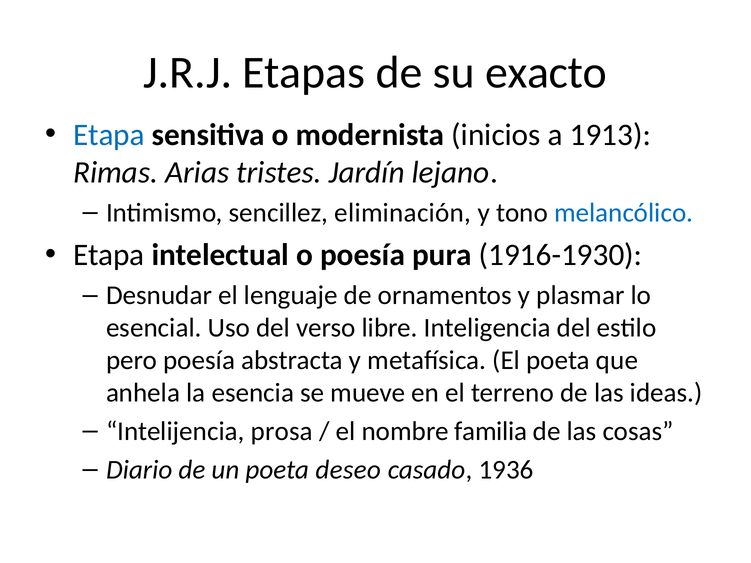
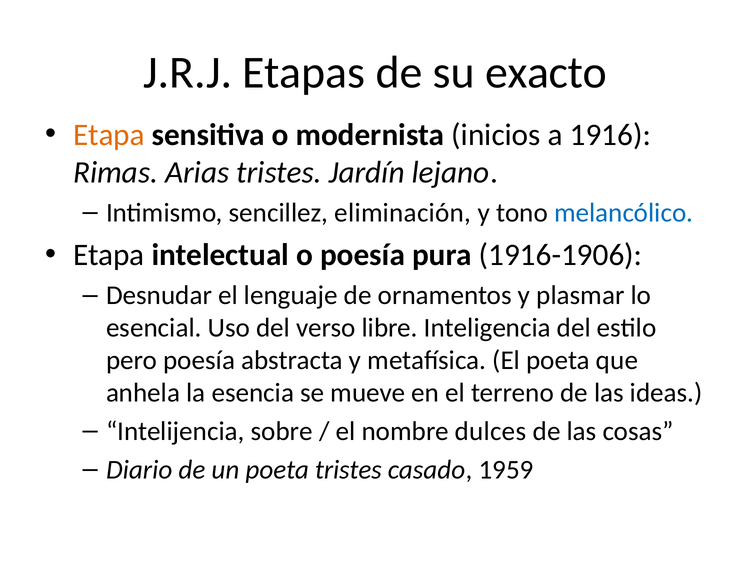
Etapa colour: blue -> orange (109, 135)
1913: 1913 -> 1916 (610, 135)
1916-1930: 1916-1930 -> 1916-1906 (561, 255)
prosa: prosa -> sobre (282, 432)
familia: familia -> dulces (491, 432)
poeta deseo: deseo -> tristes (348, 470)
1936: 1936 -> 1959 (506, 470)
